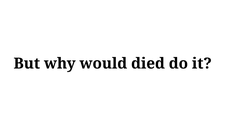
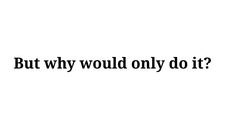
died: died -> only (148, 63)
